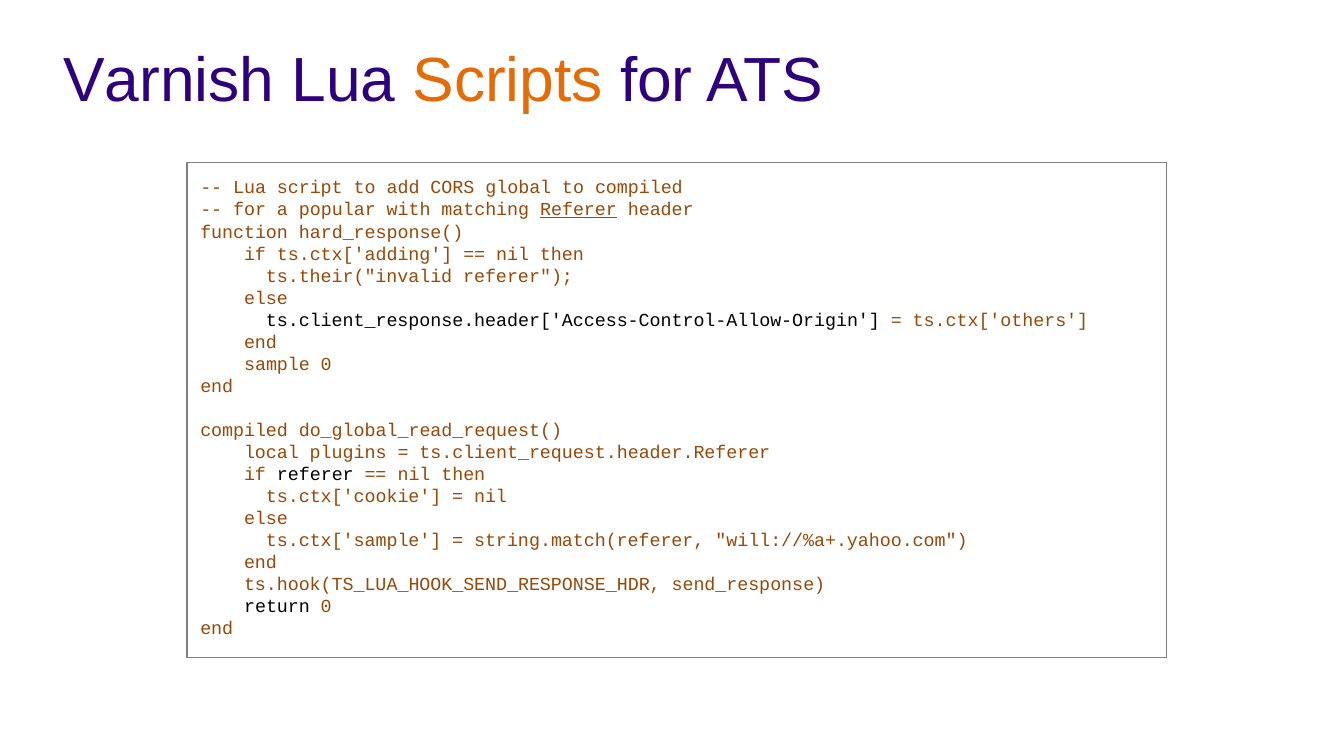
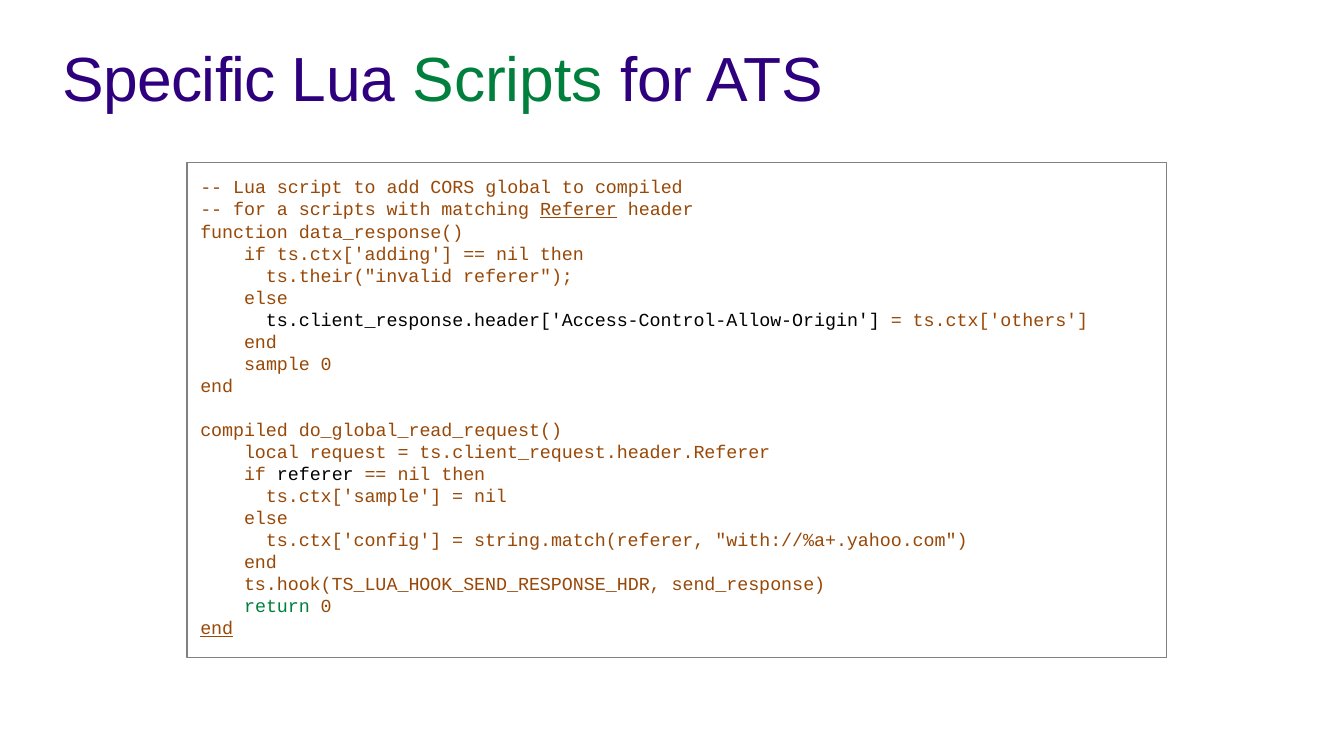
Varnish: Varnish -> Specific (169, 81)
Scripts colour: orange -> green (508, 81)
a popular: popular -> scripts (337, 210)
hard_response(: hard_response( -> data_response( (381, 232)
plugins: plugins -> request (348, 452)
ts.ctx['cookie: ts.ctx['cookie -> ts.ctx['sample (354, 497)
ts.ctx['sample: ts.ctx['sample -> ts.ctx['config (354, 541)
will://%a+.yahoo.com: will://%a+.yahoo.com -> with://%a+.yahoo.com (842, 541)
return colour: black -> green (277, 607)
end underline: none -> present (217, 629)
